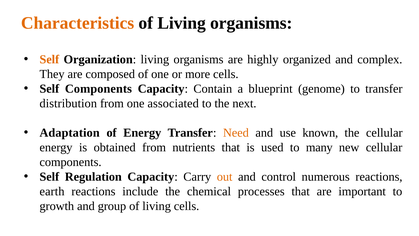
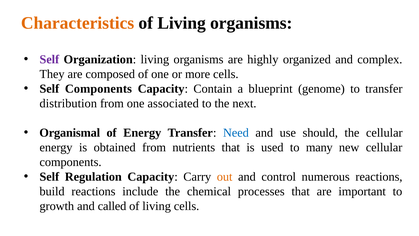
Self colour: orange -> purple (49, 59)
Adaptation: Adaptation -> Organismal (70, 133)
Need colour: orange -> blue (236, 133)
known: known -> should (320, 133)
earth: earth -> build (52, 191)
group: group -> called (112, 206)
